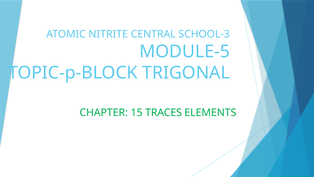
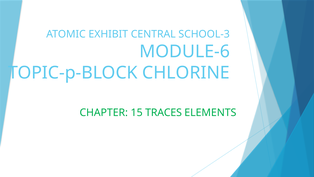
NITRITE: NITRITE -> EXHIBIT (108, 34)
MODULE-5: MODULE-5 -> MODULE-6 (185, 51)
TRIGONAL: TRIGONAL -> CHLORINE (186, 73)
